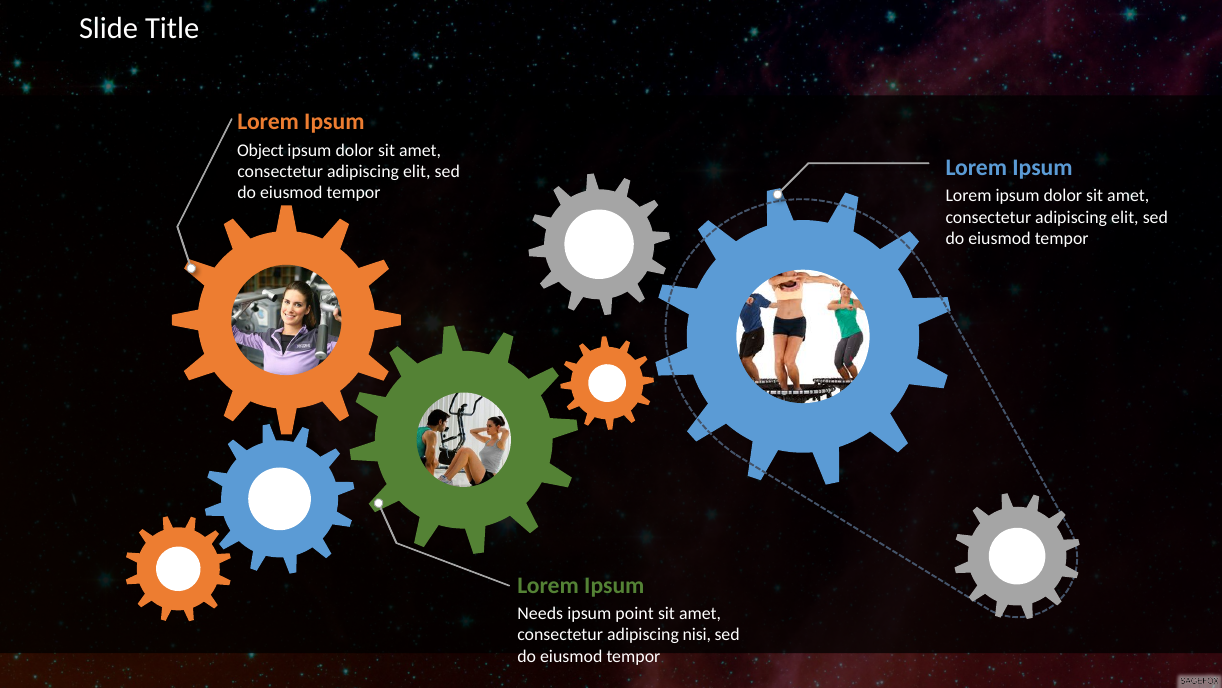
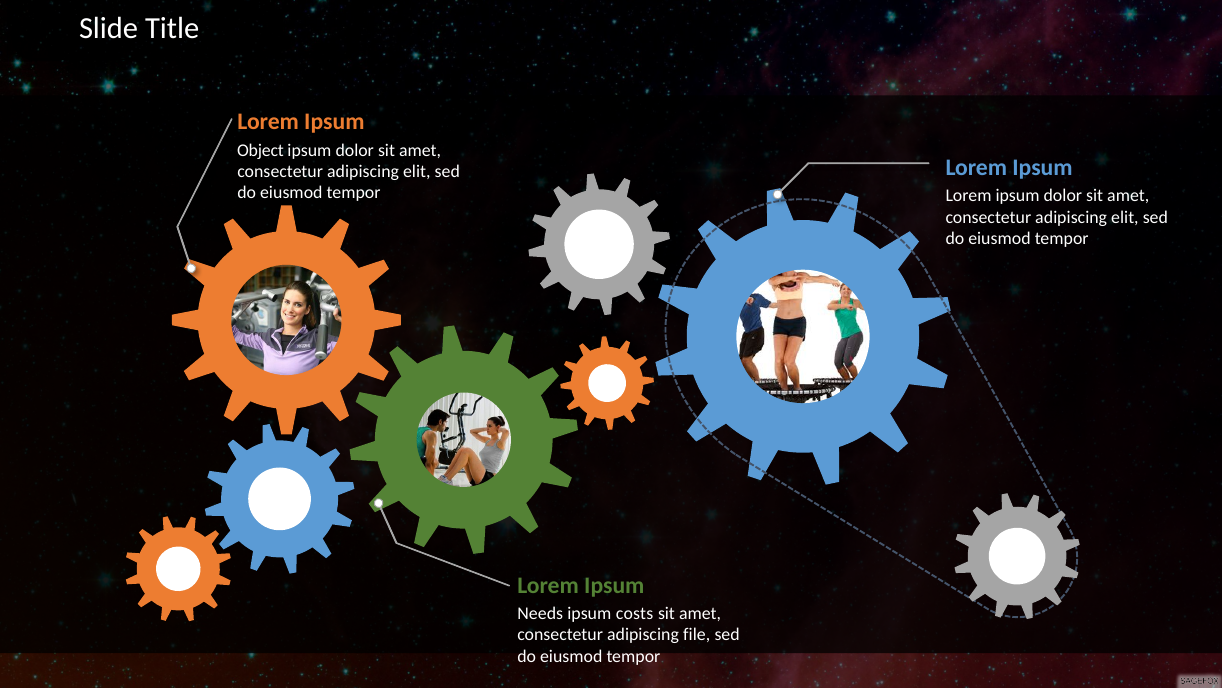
point: point -> costs (635, 613)
nisi: nisi -> file (697, 634)
